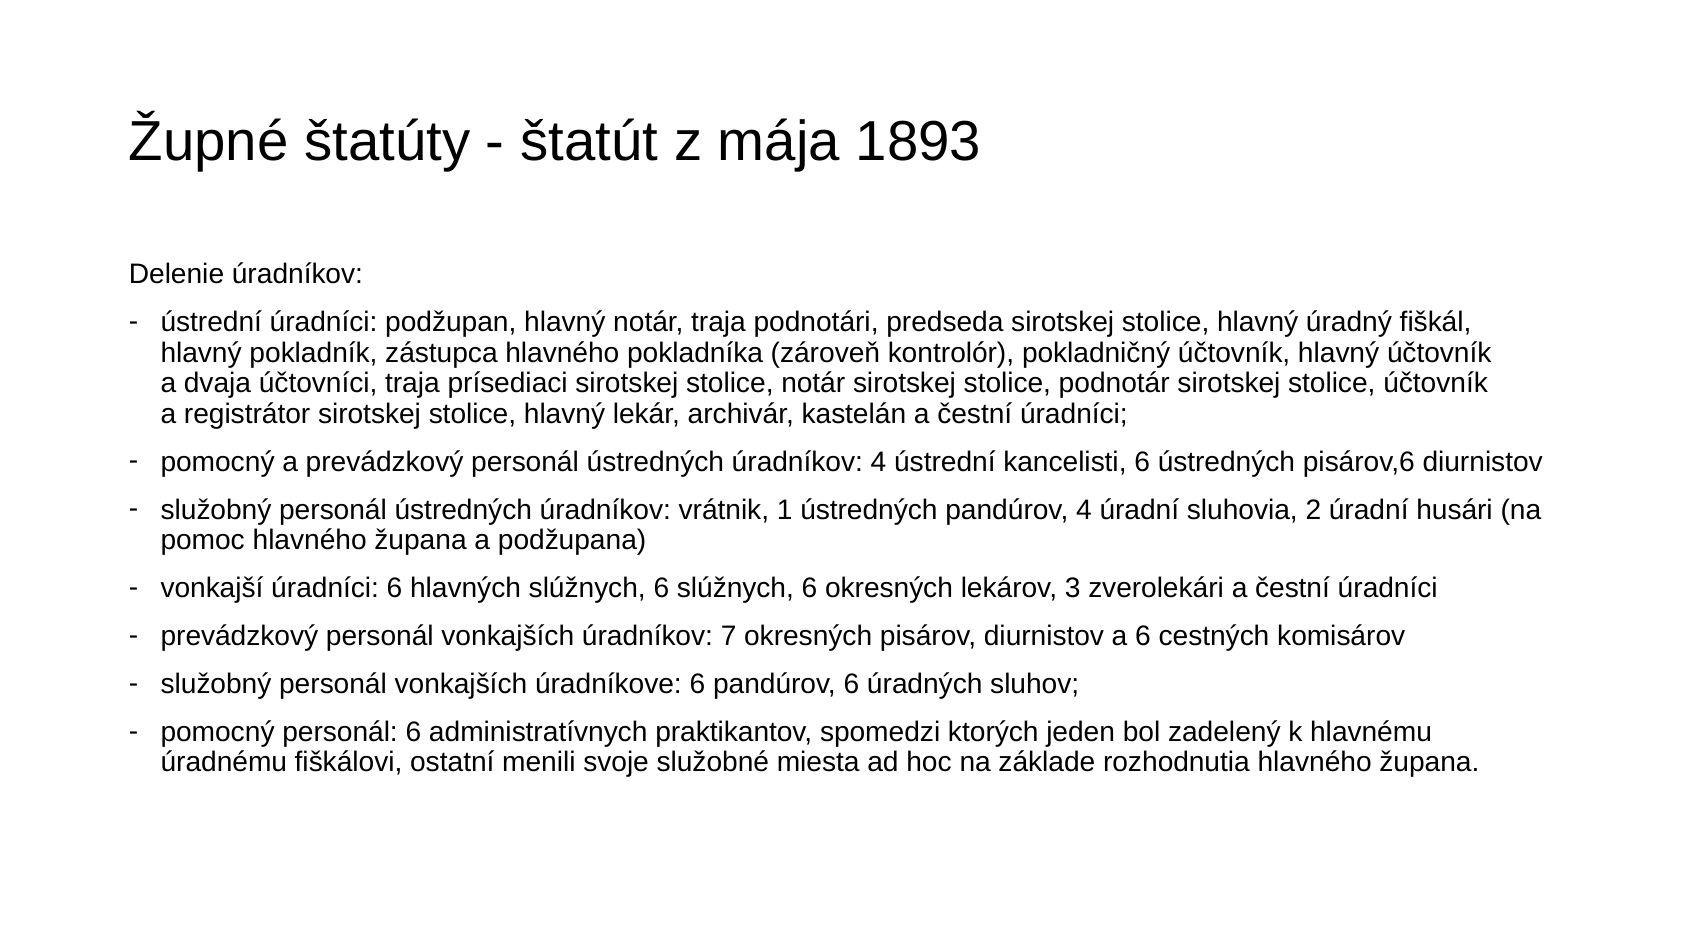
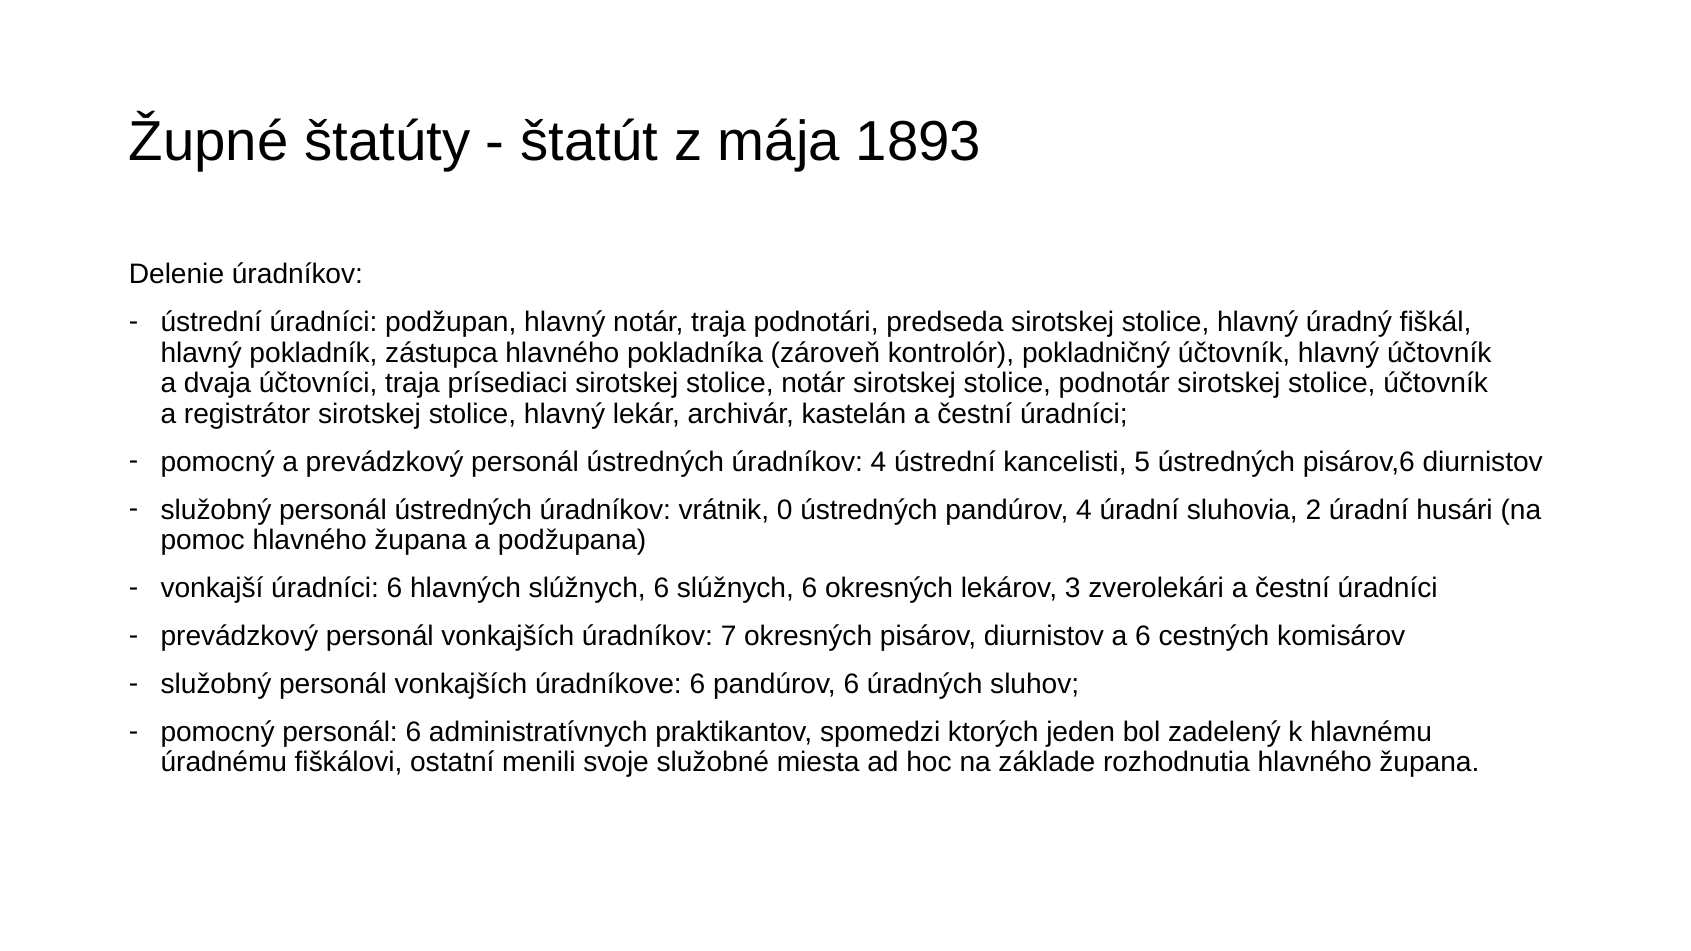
kancelisti 6: 6 -> 5 (1142, 462)
1: 1 -> 0 (785, 510)
